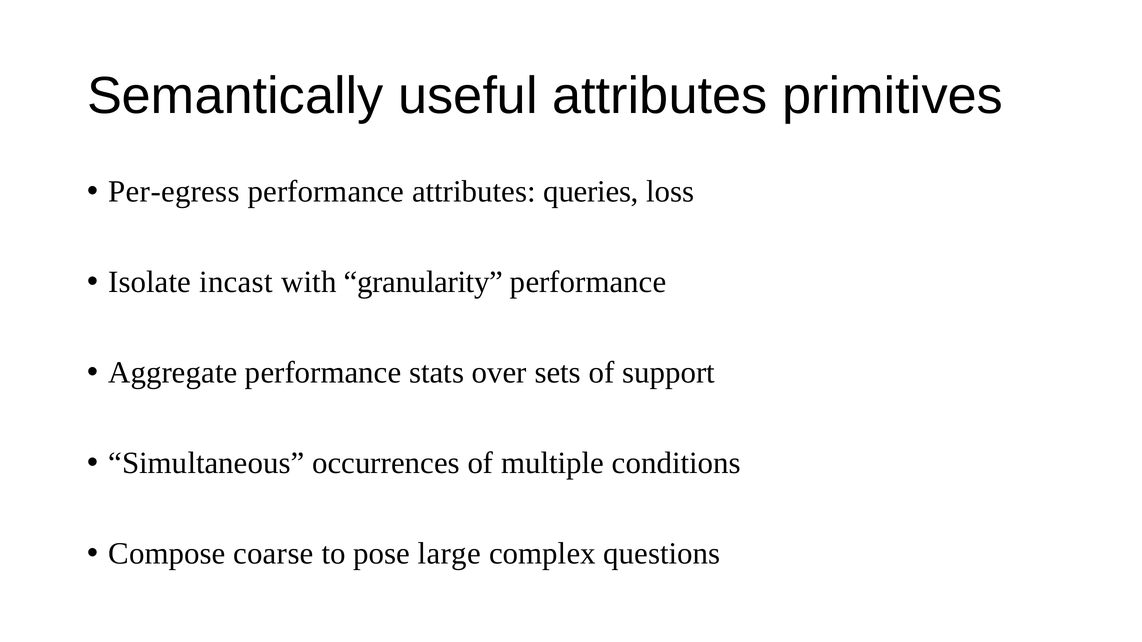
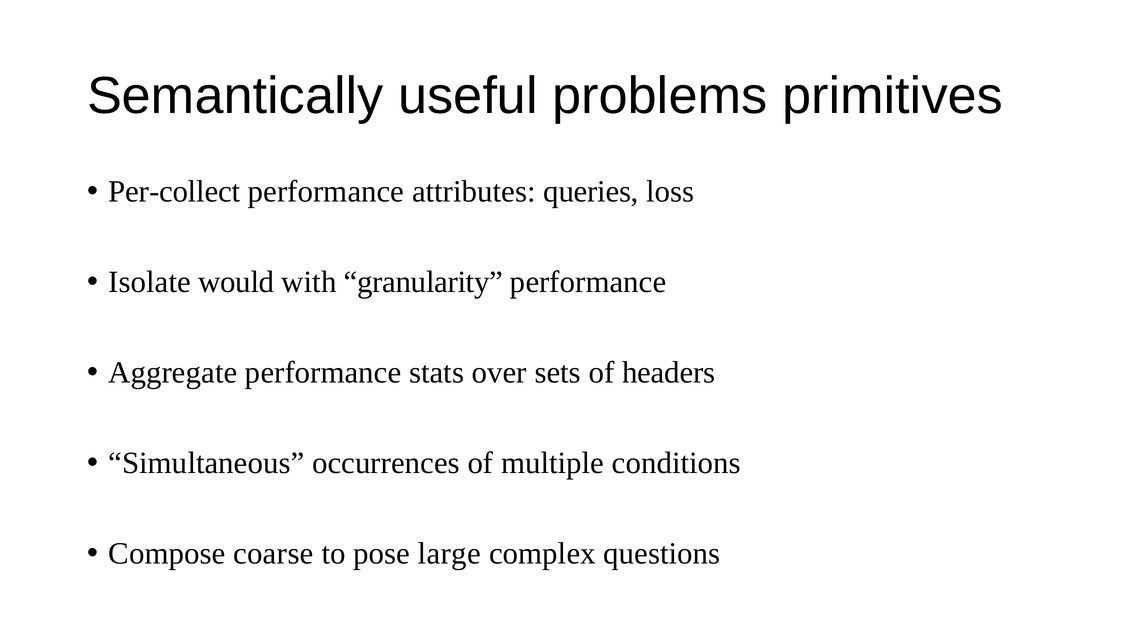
useful attributes: attributes -> problems (660, 96)
Per-egress: Per-egress -> Per-collect (174, 192)
incast: incast -> would (236, 282)
support: support -> headers (669, 373)
